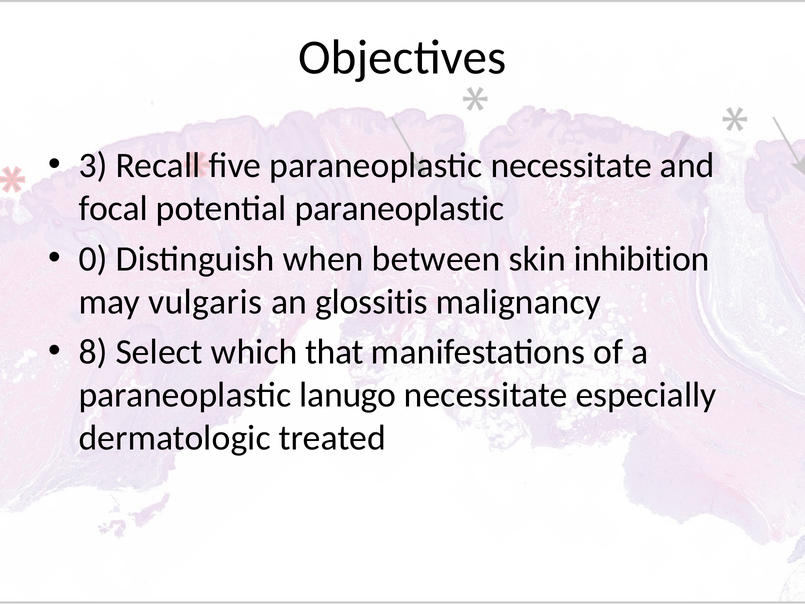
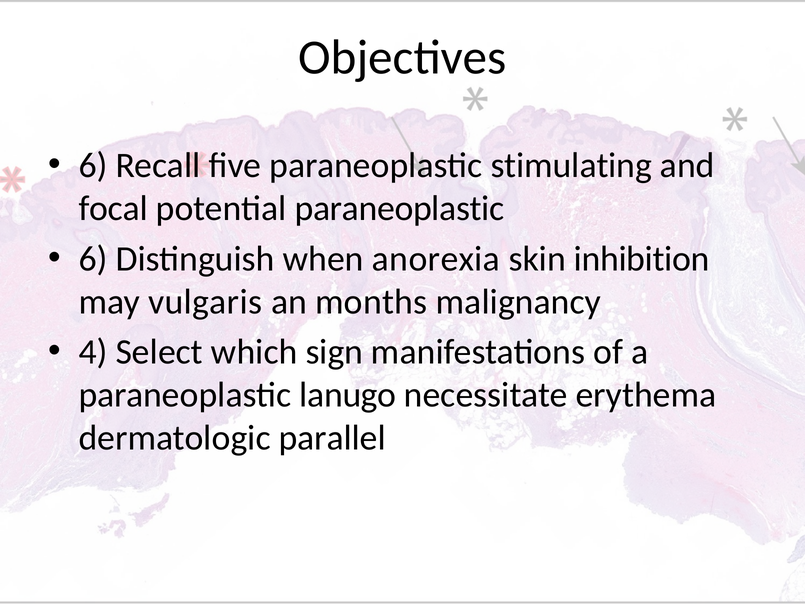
3: 3 -> 6 (93, 165)
paraneoplastic necessitate: necessitate -> stimulating (571, 165)
0: 0 -> 6 (93, 259)
between: between -> anorexia (436, 259)
glossitis: glossitis -> months (371, 302)
8: 8 -> 4 (93, 352)
that: that -> sign (334, 352)
especially: especially -> erythema (646, 395)
treated: treated -> parallel (332, 438)
